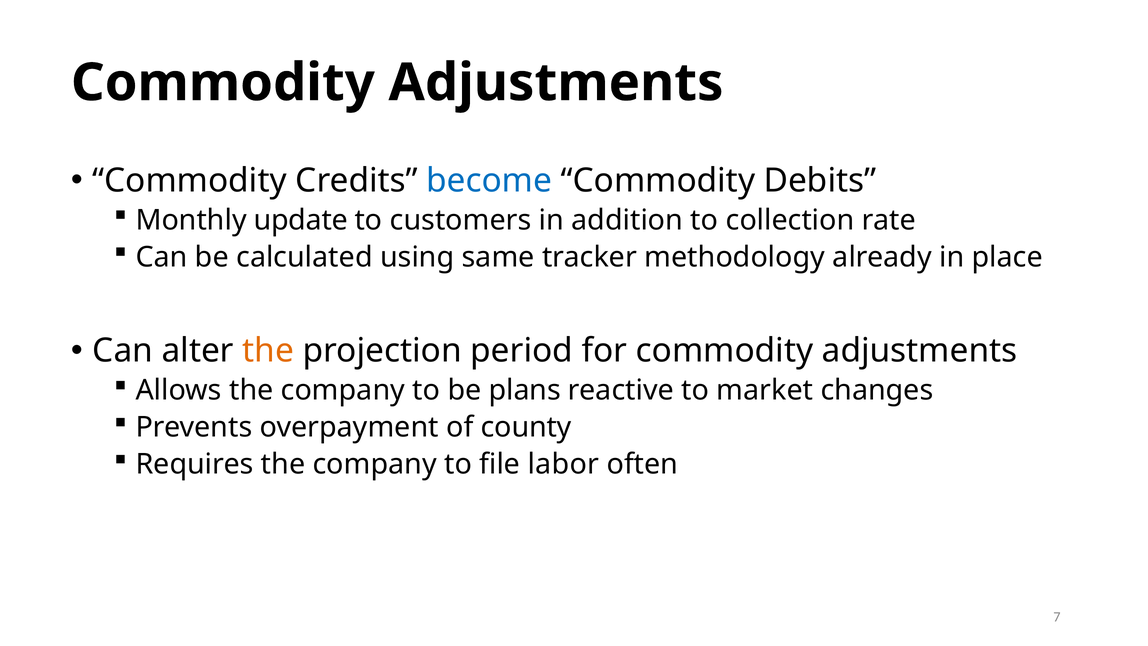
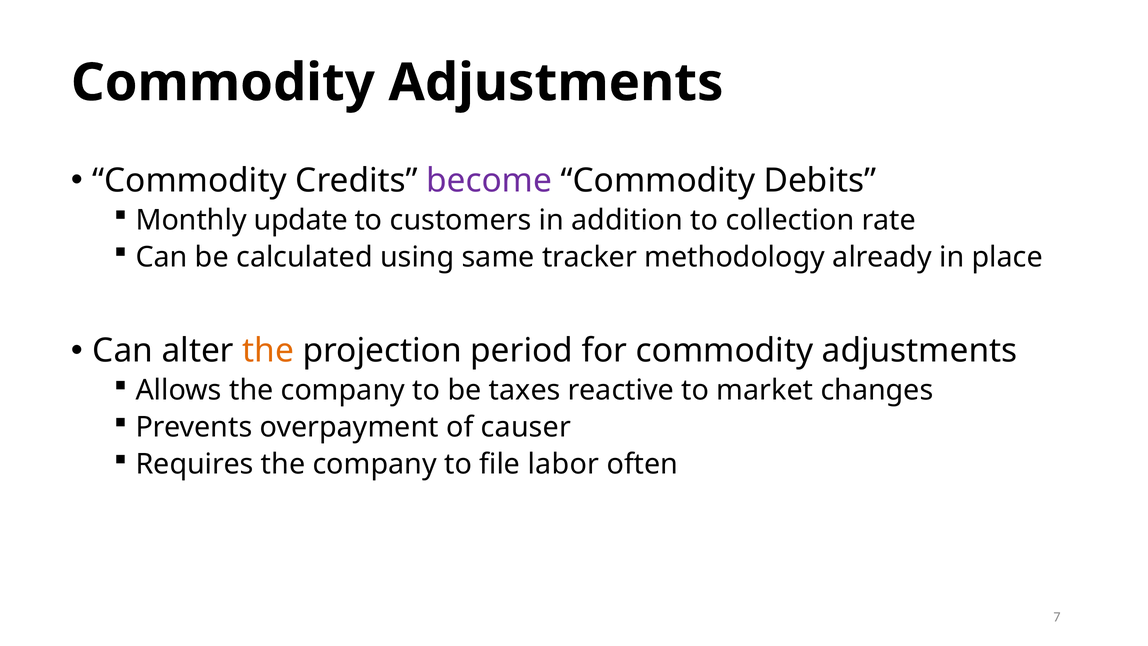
become colour: blue -> purple (489, 181)
plans: plans -> taxes (525, 390)
county: county -> causer (526, 427)
